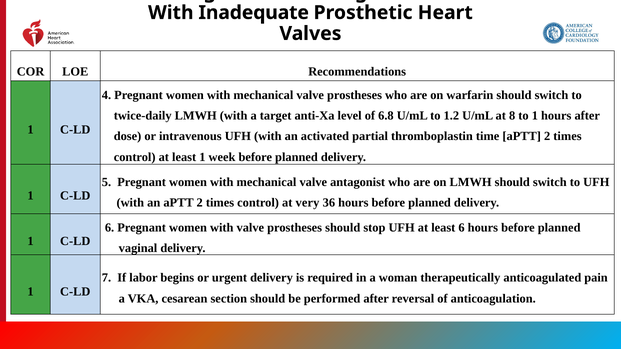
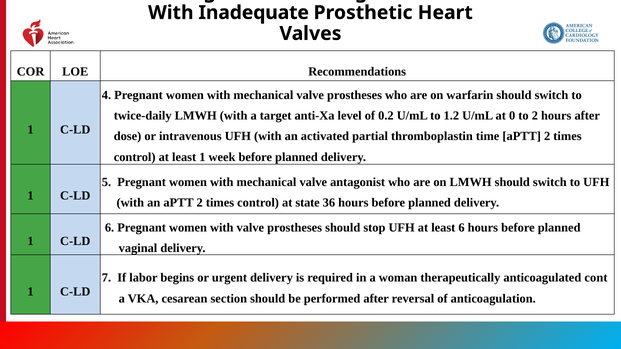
6.8: 6.8 -> 0.2 (386, 116)
8: 8 -> 0 (512, 116)
to 1: 1 -> 2 (535, 116)
very: very -> state (308, 203)
pain: pain -> cont (596, 278)
